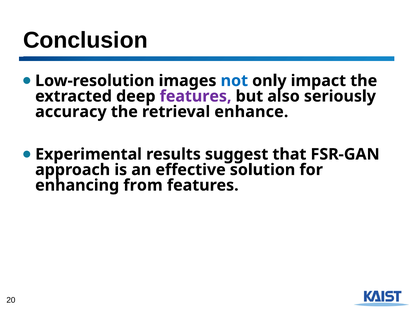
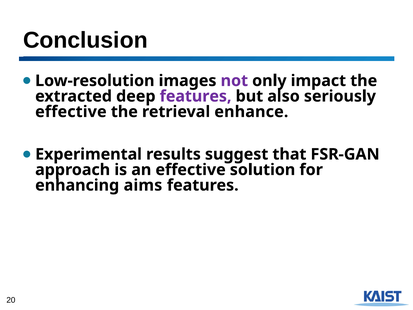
not colour: blue -> purple (234, 81)
accuracy: accuracy -> effective (71, 112)
from: from -> aims (143, 185)
